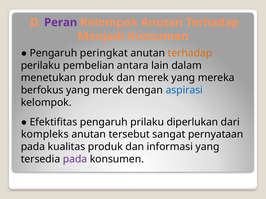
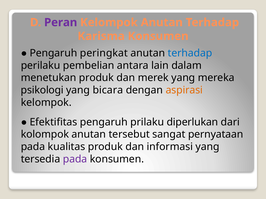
Menjadi: Menjadi -> Karisma (101, 36)
terhadap colour: orange -> blue (190, 53)
berfokus: berfokus -> psikologi (42, 90)
yang merek: merek -> bicara (108, 90)
aspirasi colour: blue -> orange (184, 90)
kompleks: kompleks -> kolompok (45, 135)
